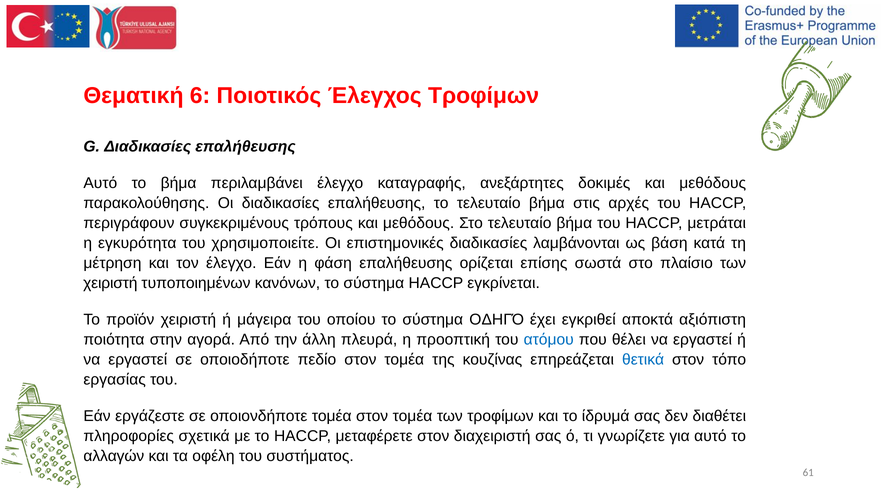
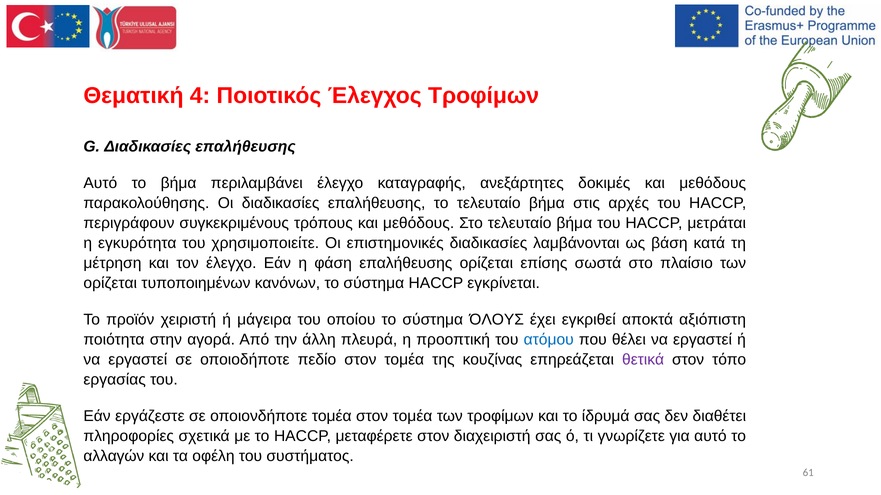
6: 6 -> 4 (200, 96)
χειριστή: χειριστή -> ορίζεται (110, 283)
ΟΔΗΓΌ: ΟΔΗΓΌ -> ΌΛΟΥΣ (497, 320)
θετικά colour: blue -> purple (643, 360)
